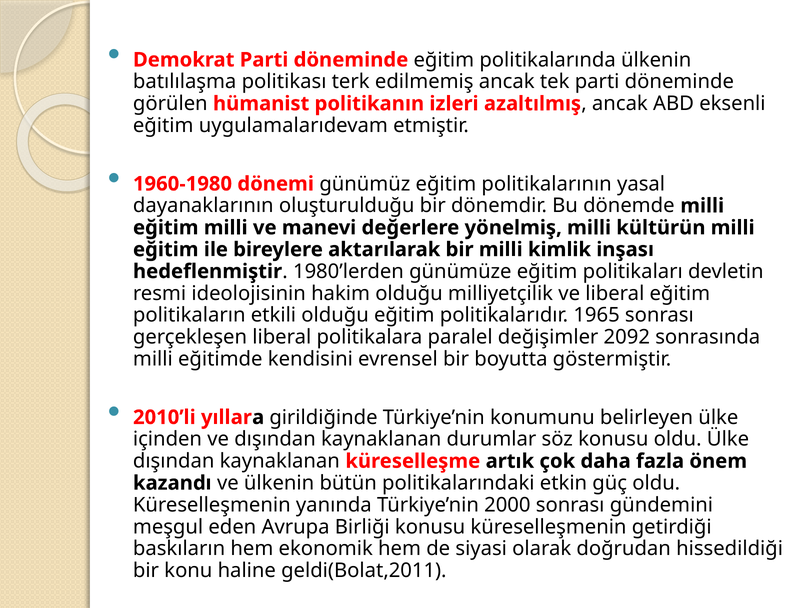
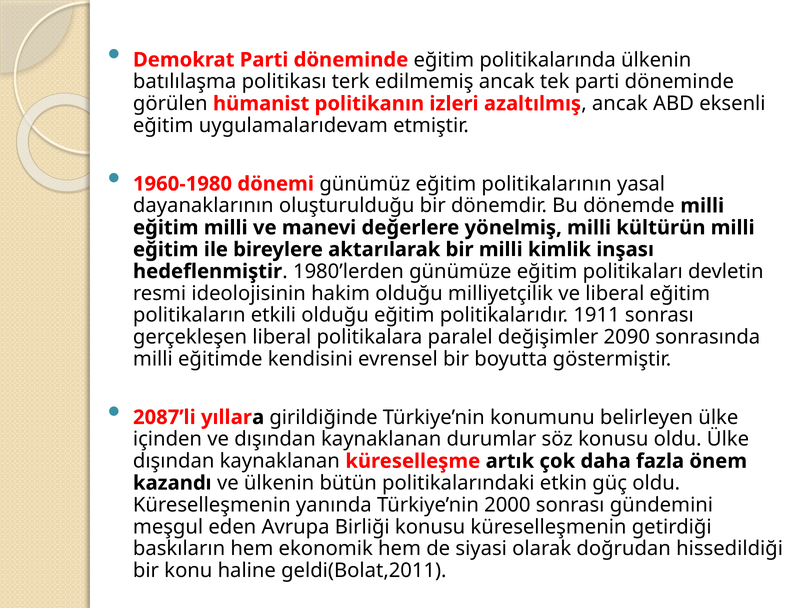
1965: 1965 -> 1911 (597, 315)
2092: 2092 -> 2090 (627, 337)
2010’li: 2010’li -> 2087’li (164, 418)
